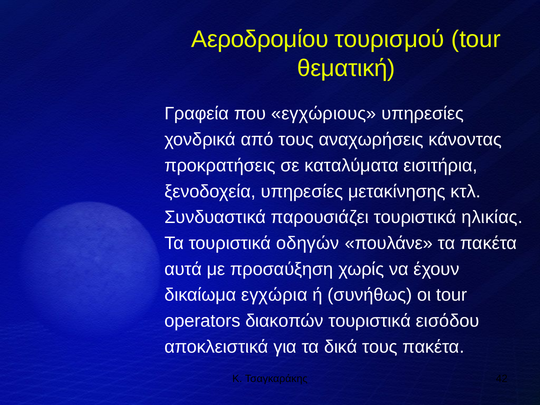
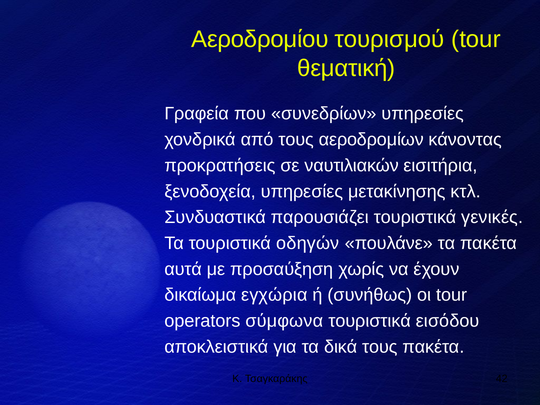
εγχώριους: εγχώριους -> συνεδρίων (324, 114)
αναχωρήσεις: αναχωρήσεις -> αεροδρομίων (371, 140)
καταλύματα: καταλύματα -> ναυτιλιακών (352, 165)
ηλικίας: ηλικίας -> γενικές (492, 217)
διακοπών: διακοπών -> σύμφωνα (284, 321)
